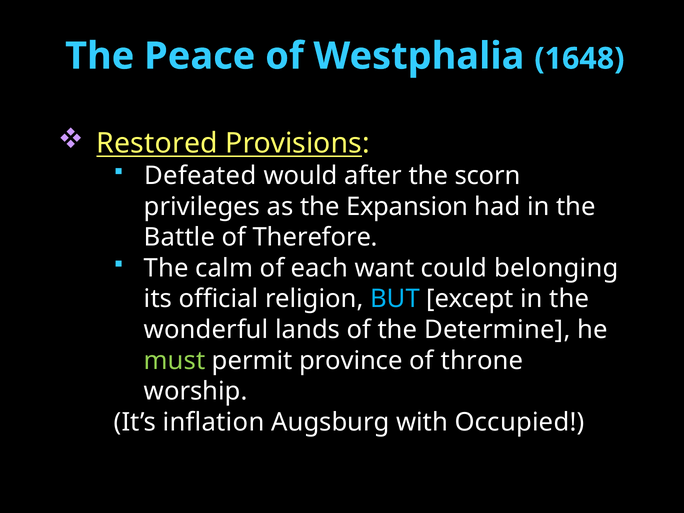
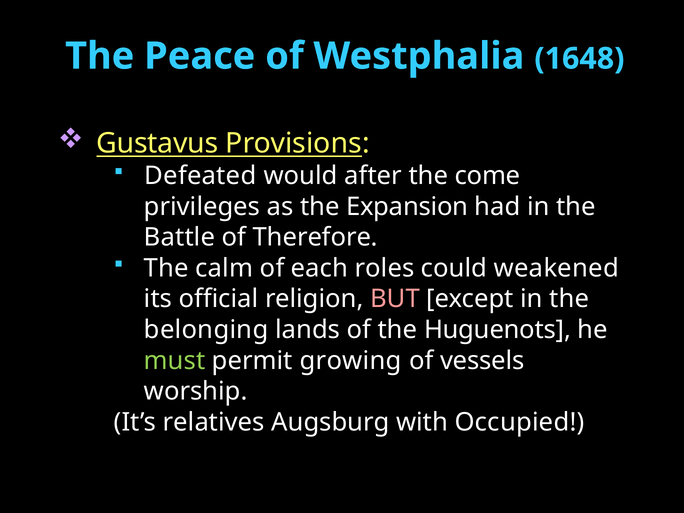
Restored: Restored -> Gustavus (157, 143)
scorn: scorn -> come (488, 176)
want: want -> roles (384, 268)
belonging: belonging -> weakened (556, 268)
BUT colour: light blue -> pink (395, 299)
wonderful: wonderful -> belonging (206, 330)
Determine: Determine -> Huguenots (497, 330)
province: province -> growing (351, 361)
throne: throne -> vessels (482, 361)
inflation: inflation -> relatives (214, 422)
